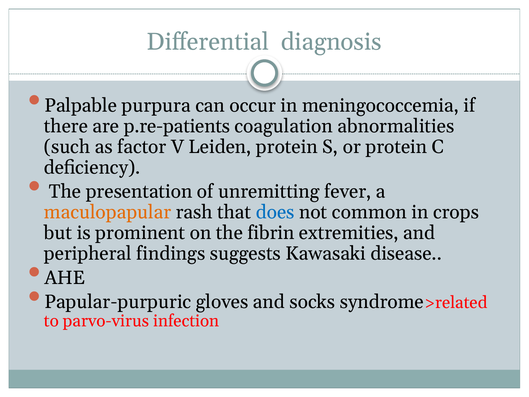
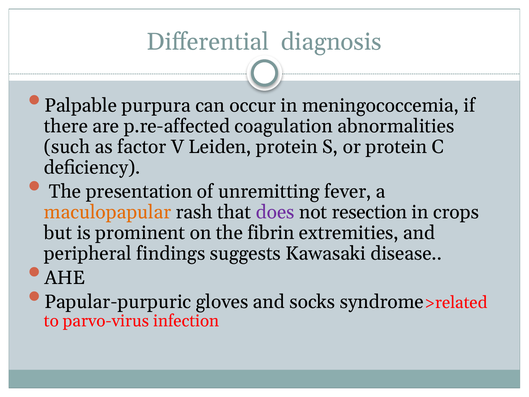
p.re-patients: p.re-patients -> p.re-affected (177, 126)
does colour: blue -> purple (275, 212)
common: common -> resection (370, 212)
